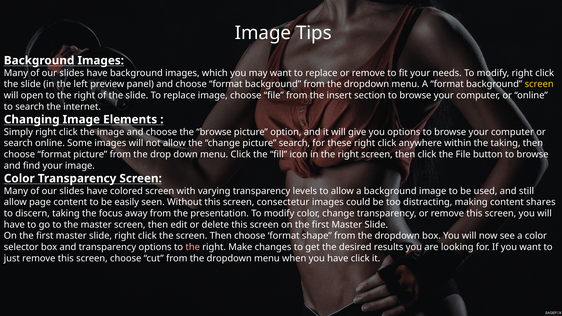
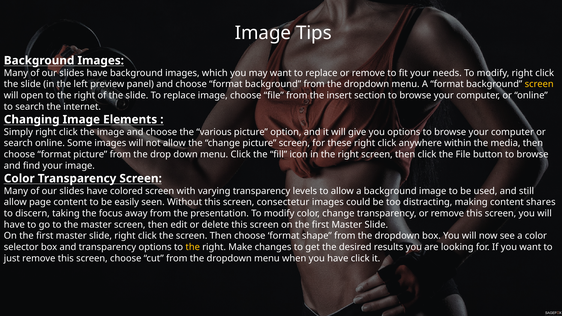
the browse: browse -> various (214, 132)
picture search: search -> screen (294, 143)
the taking: taking -> media (505, 143)
the colour: pink -> yellow (193, 247)
